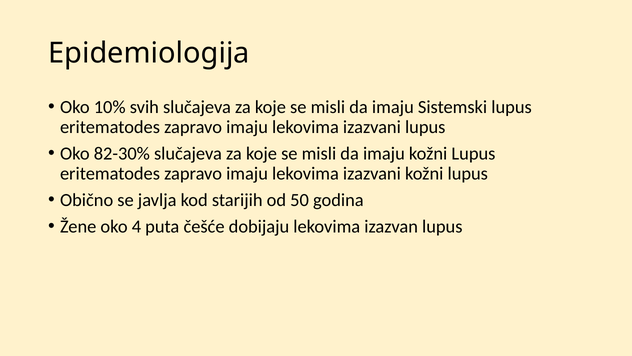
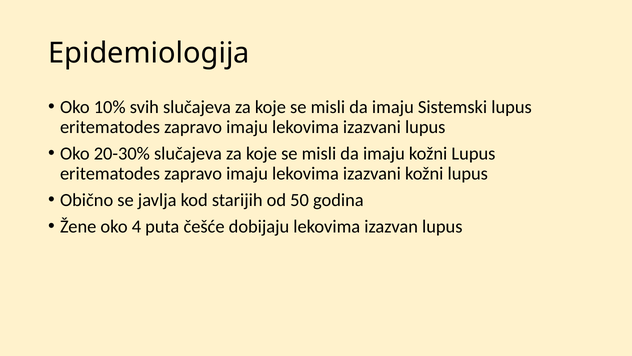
82-30%: 82-30% -> 20-30% (122, 153)
